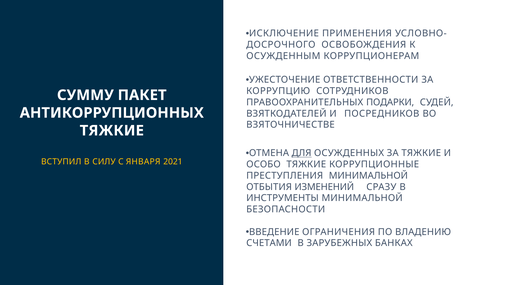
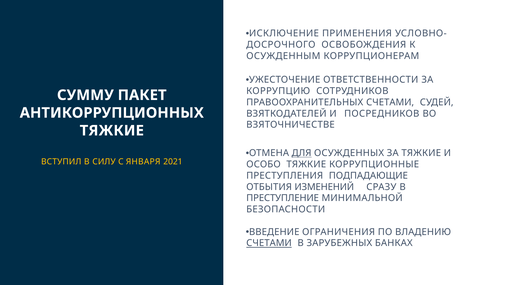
ПРАВООХРАНИТЕЛЬНЫХ ПОДАРКИ: ПОДАРКИ -> СЧЕТАМИ (390, 102)
ПРЕСТУПЛЕНИЯ МИНИМАЛЬНОЙ: МИНИМАЛЬНОЙ -> ПОДПАДАЮЩИЕ (368, 175)
ИНСТРУМЕНТЫ: ИНСТРУМЕНТЫ -> ПРЕСТУПЛЕНИЕ (283, 198)
СЧЕТАМИ underline: none -> present (269, 243)
